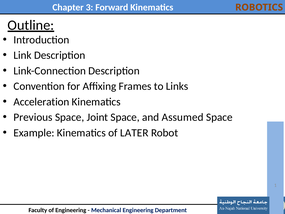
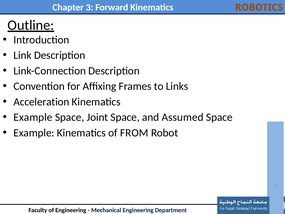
Previous: Previous -> Example (33, 117)
LATER: LATER -> FROM (134, 133)
